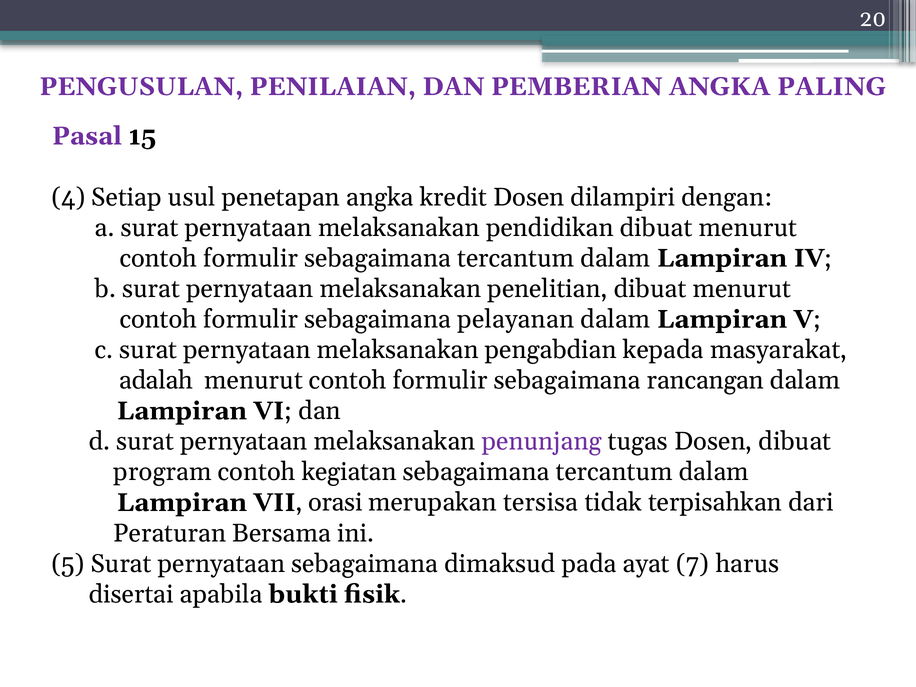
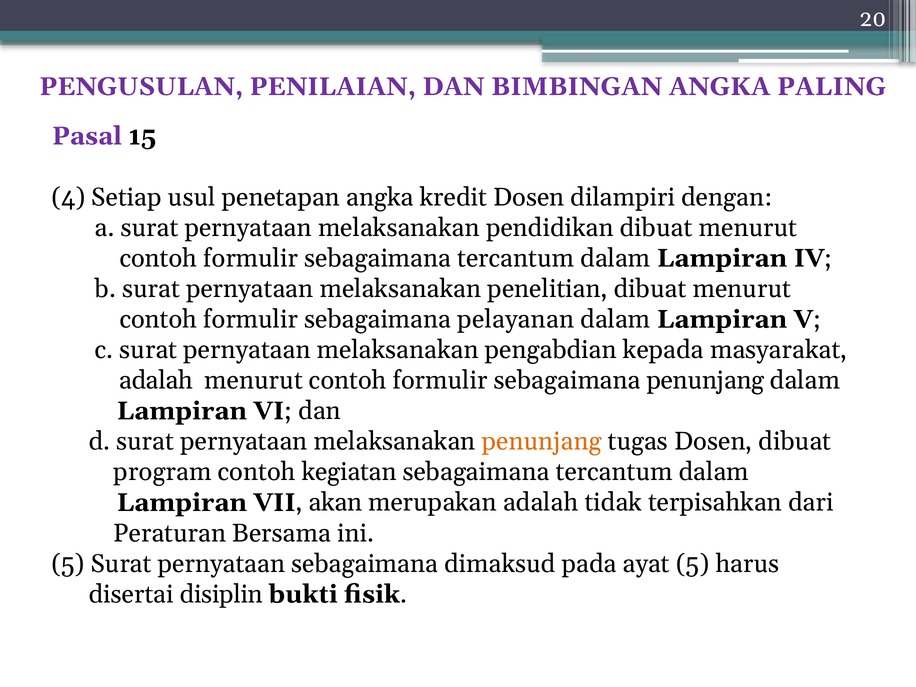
PEMBERIAN: PEMBERIAN -> BIMBINGAN (576, 87)
sebagaimana rancangan: rancangan -> penunjang (705, 380)
penunjang colour: purple -> orange (542, 441)
orasi: orasi -> akan (335, 503)
merupakan tersisa: tersisa -> adalah (541, 503)
ayat 7: 7 -> 5 (693, 564)
apabila: apabila -> disiplin (221, 594)
